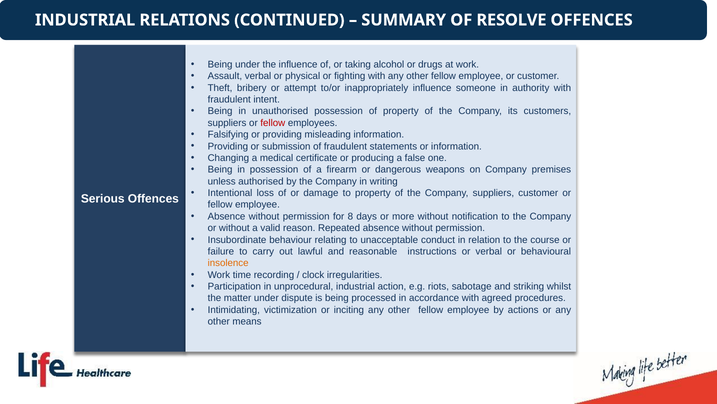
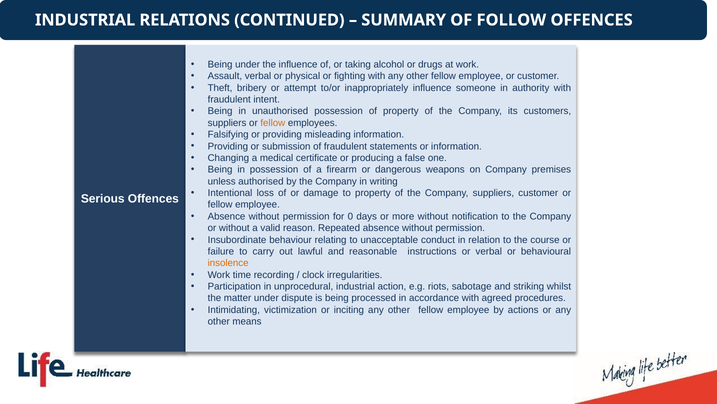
RESOLVE: RESOLVE -> FOLLOW (511, 20)
fellow colour: red -> orange (273, 123)
8: 8 -> 0 (350, 216)
